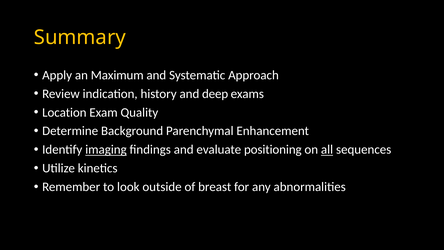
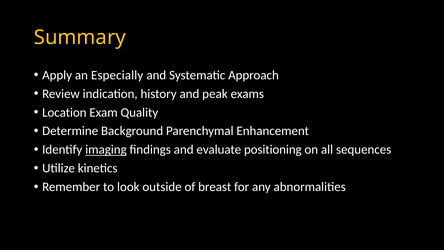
Maximum: Maximum -> Especially (117, 75)
deep: deep -> peak (215, 94)
all underline: present -> none (327, 150)
